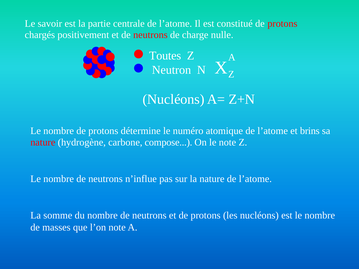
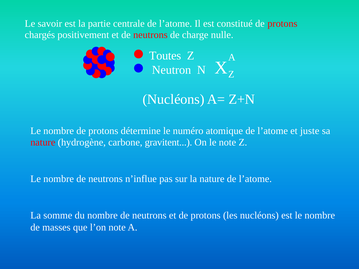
brins: brins -> juste (310, 131)
compose: compose -> gravitent (168, 142)
